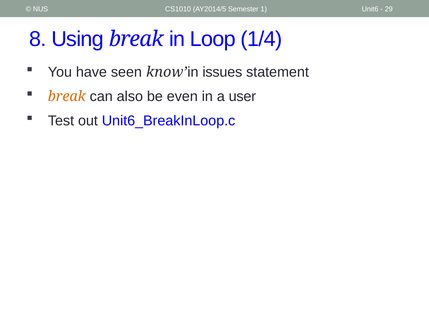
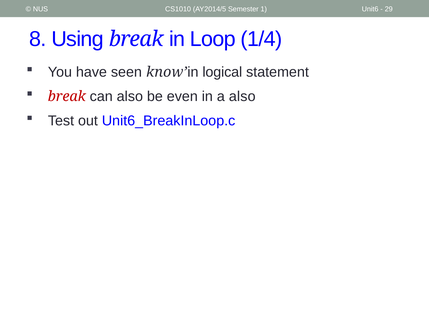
issues: issues -> logical (222, 72)
break colour: orange -> red (67, 97)
a user: user -> also (242, 97)
